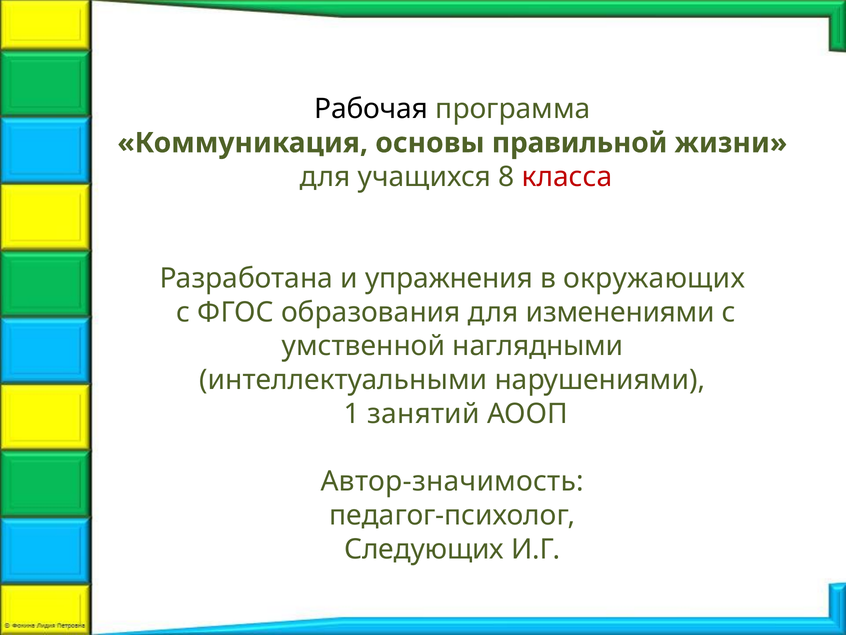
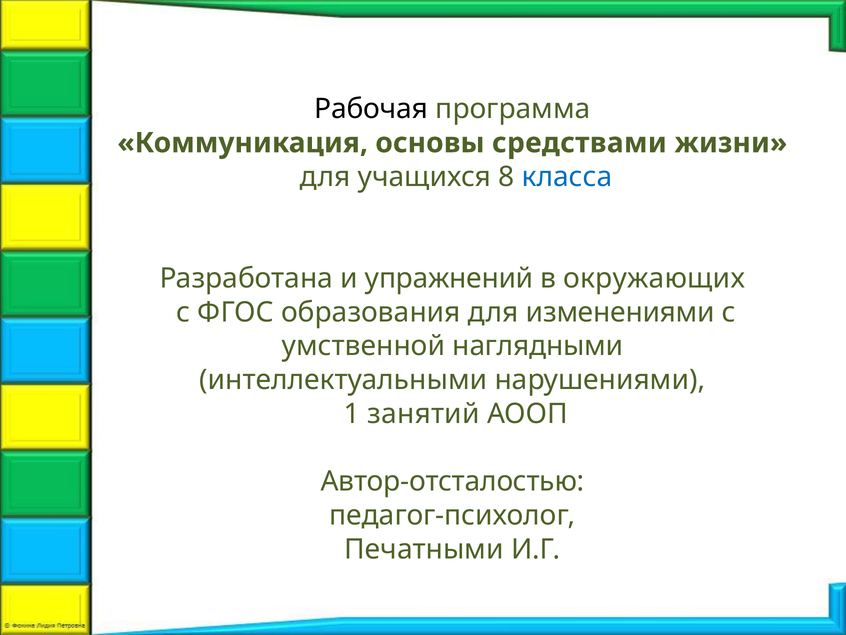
правильной: правильной -> средствами (579, 143)
класса colour: red -> blue (567, 177)
упражнения: упражнения -> упражнений (449, 278)
Автор-значимость: Автор-значимость -> Автор-отсталостью (453, 481)
Следующих: Следующих -> Печатными (424, 549)
